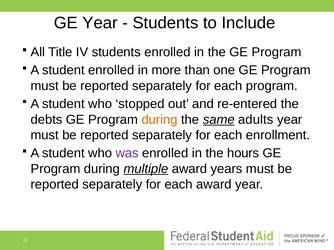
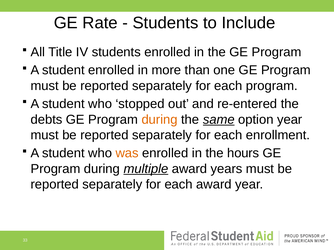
GE Year: Year -> Rate (100, 23)
adults: adults -> option (256, 120)
was colour: purple -> orange (127, 154)
